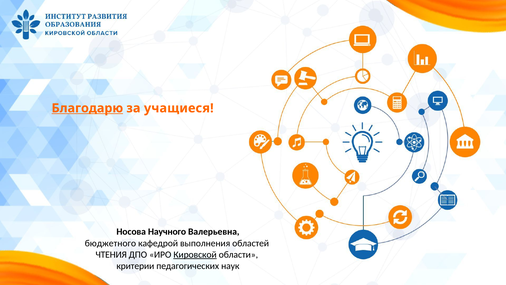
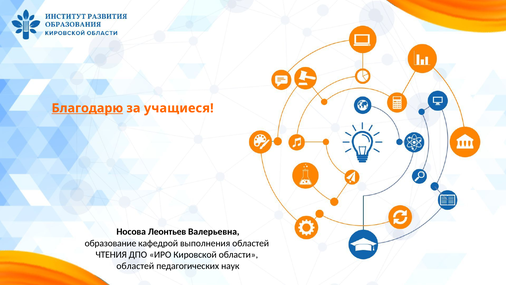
Научного: Научного -> Леонтьев (167, 232)
бюджетного: бюджетного -> образование (110, 243)
Кировской underline: present -> none (195, 254)
критерии: критерии -> областей (135, 266)
